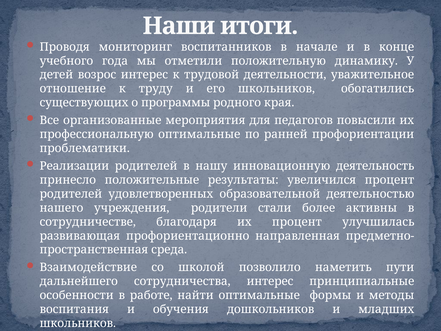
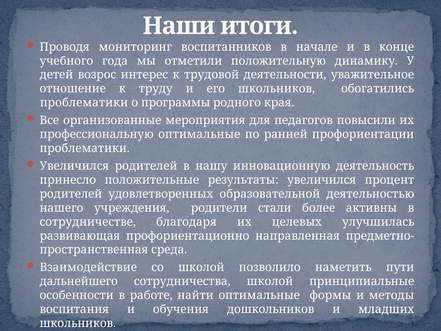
существующих: существующих -> проблематики (84, 103)
Реализации: Реализации -> Увеличился (74, 166)
их процент: процент -> целевых (297, 222)
сотрудничества интерес: интерес -> школой (270, 281)
